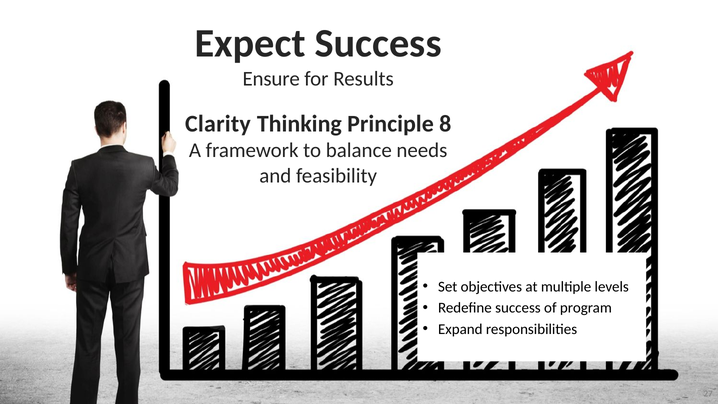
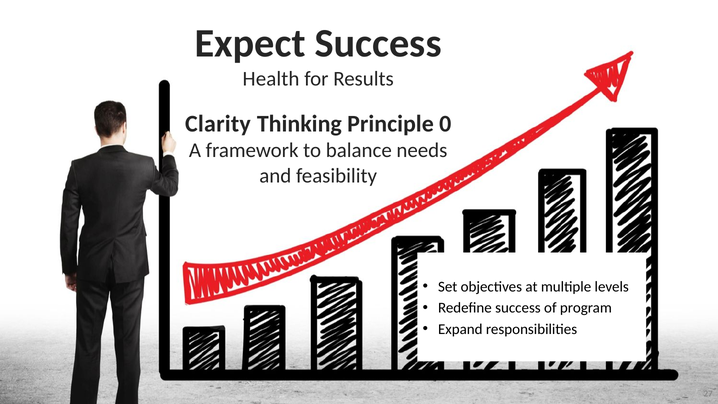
Ensure: Ensure -> Health (271, 79)
8: 8 -> 0 (445, 124)
